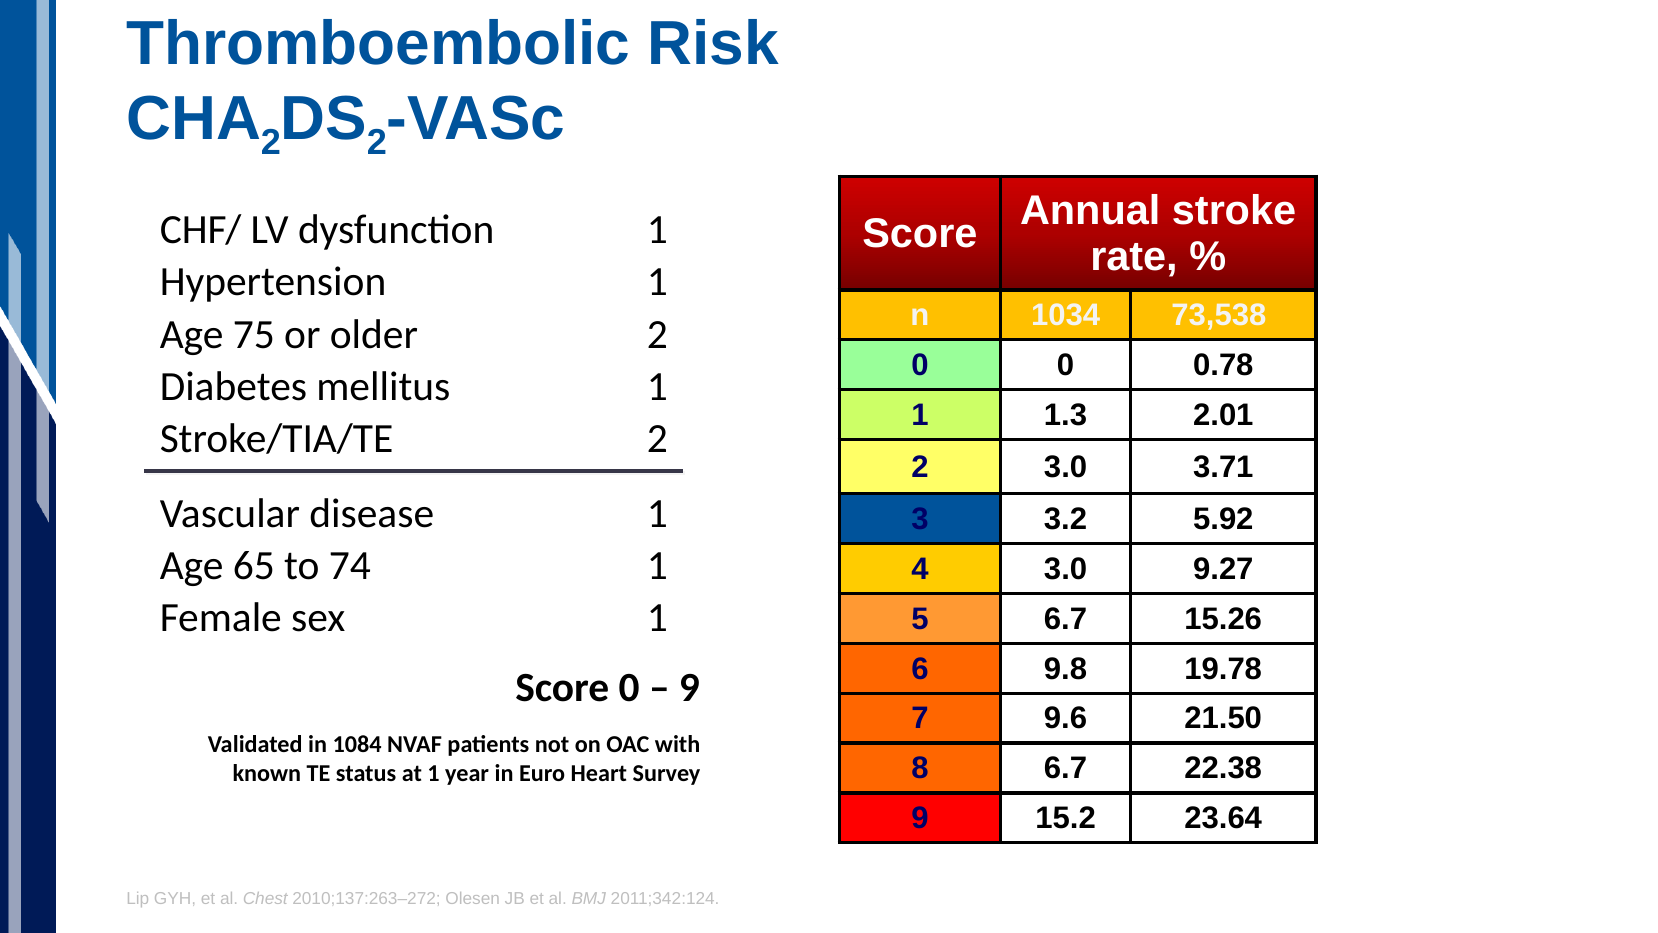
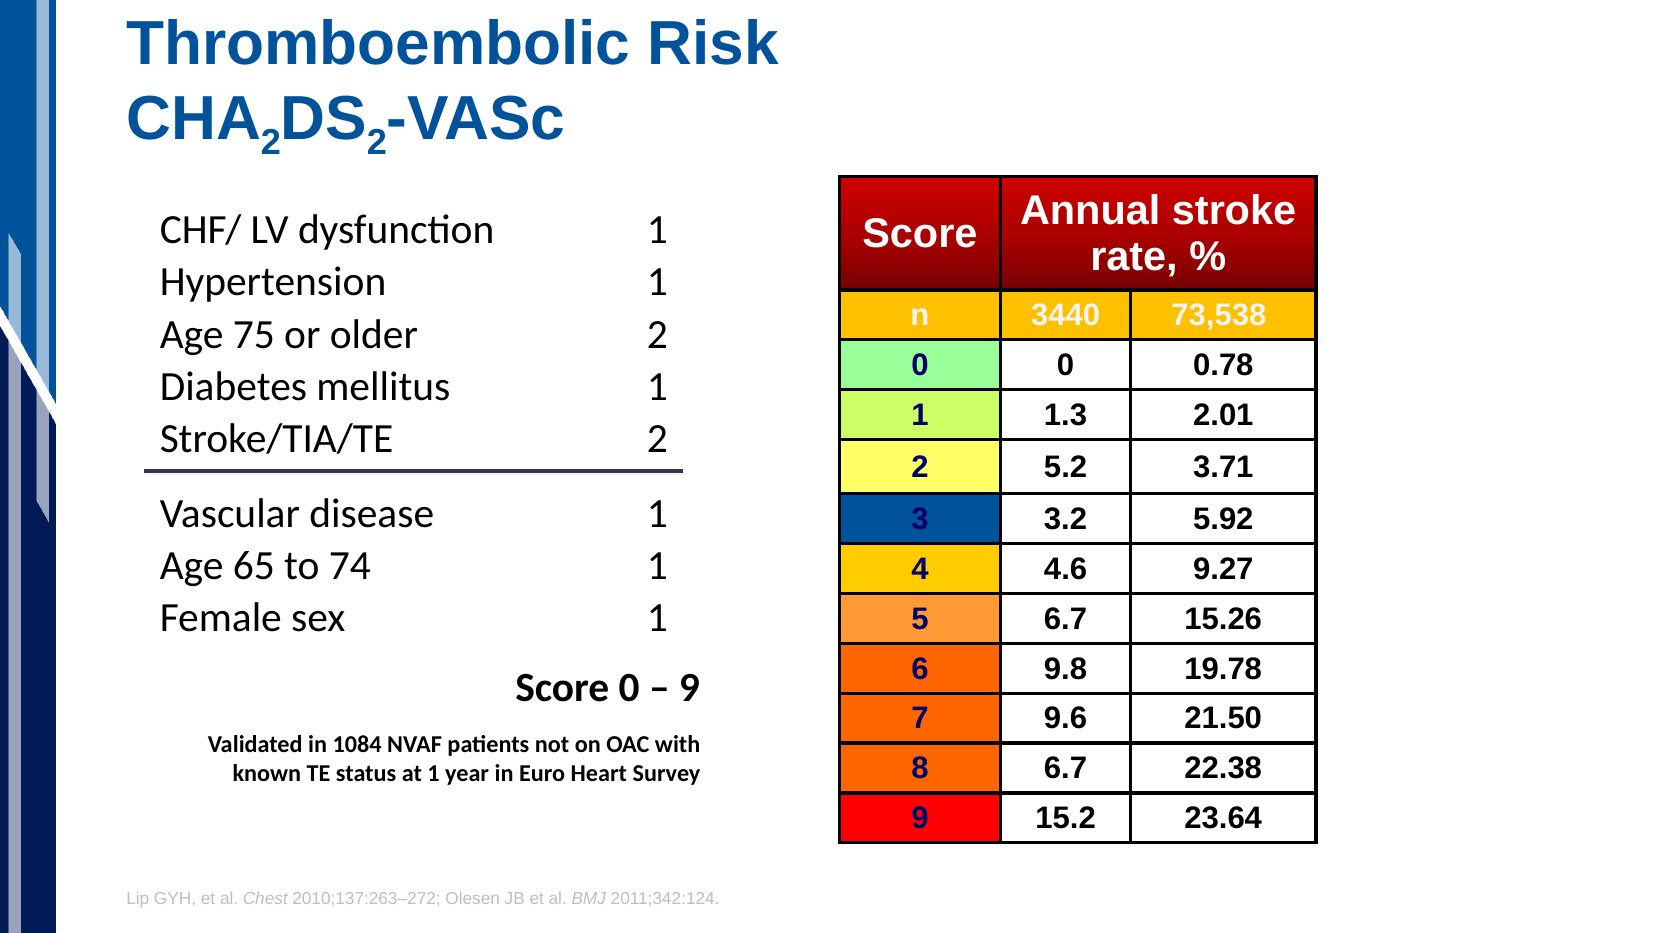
1034: 1034 -> 3440 (1066, 315)
2 3.0: 3.0 -> 5.2 (1066, 467)
4 3.0: 3.0 -> 4.6 (1066, 569)
